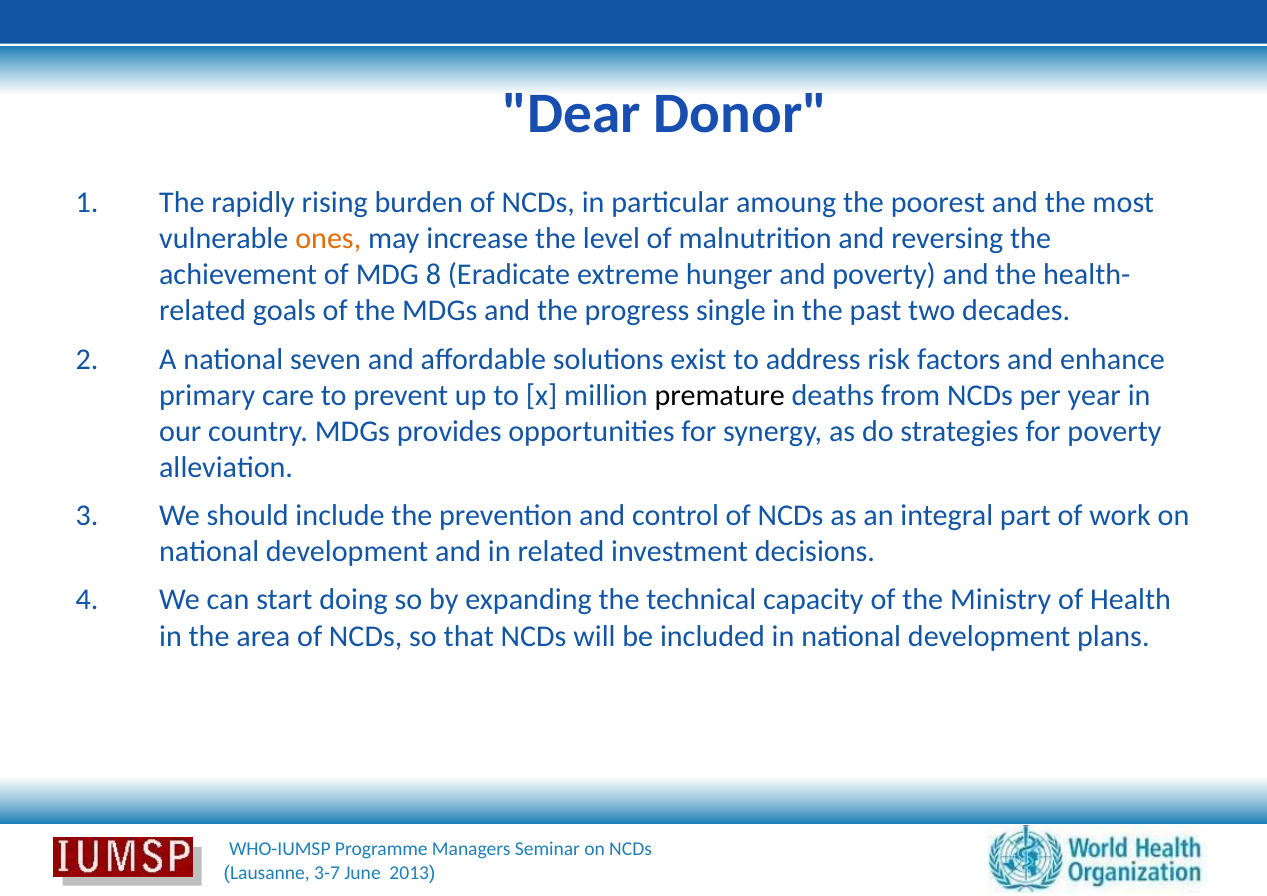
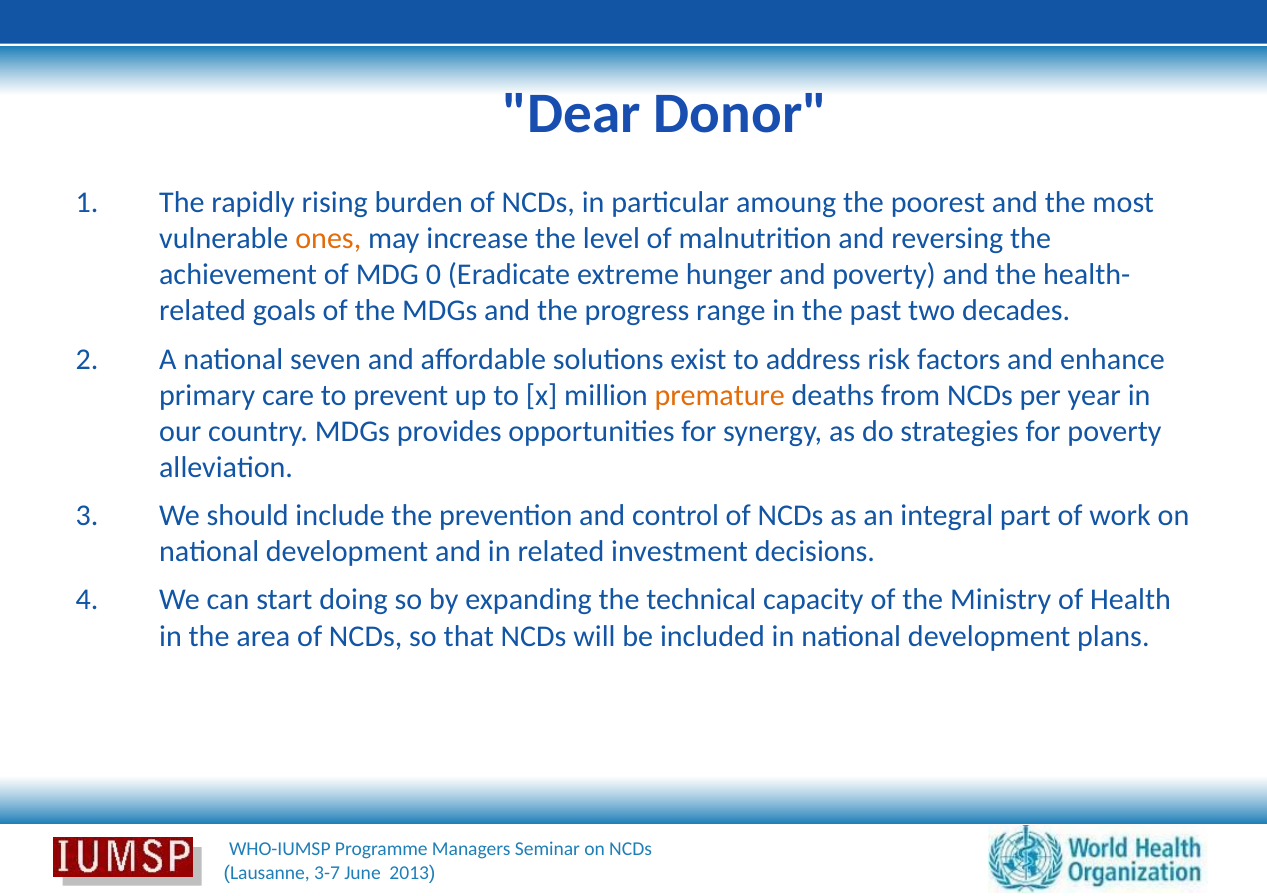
8: 8 -> 0 (433, 275)
single: single -> range (731, 311)
premature colour: black -> orange (720, 395)
